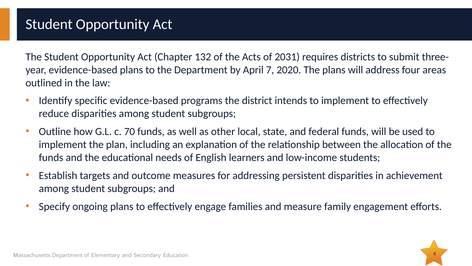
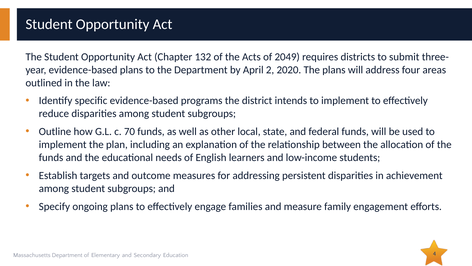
2031: 2031 -> 2049 (287, 57)
7: 7 -> 2 (270, 70)
